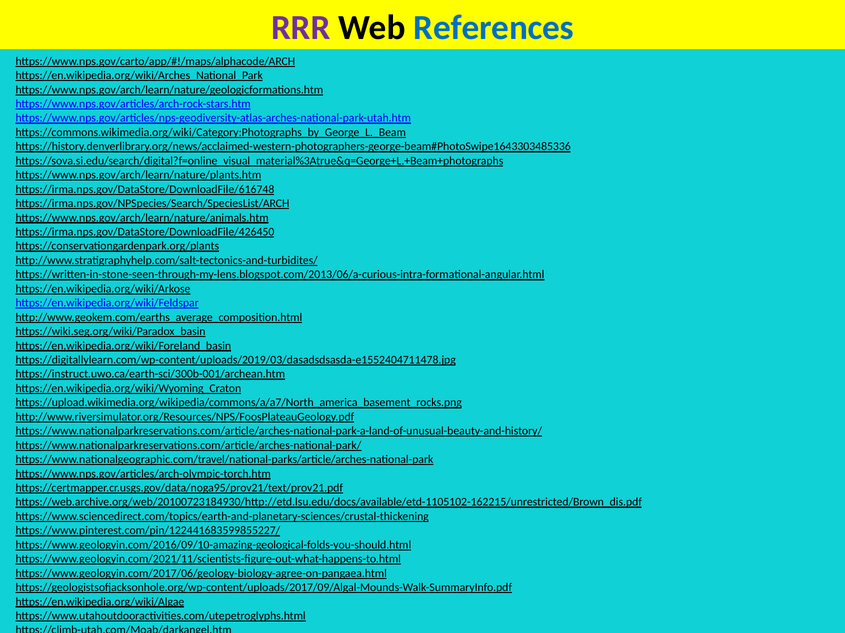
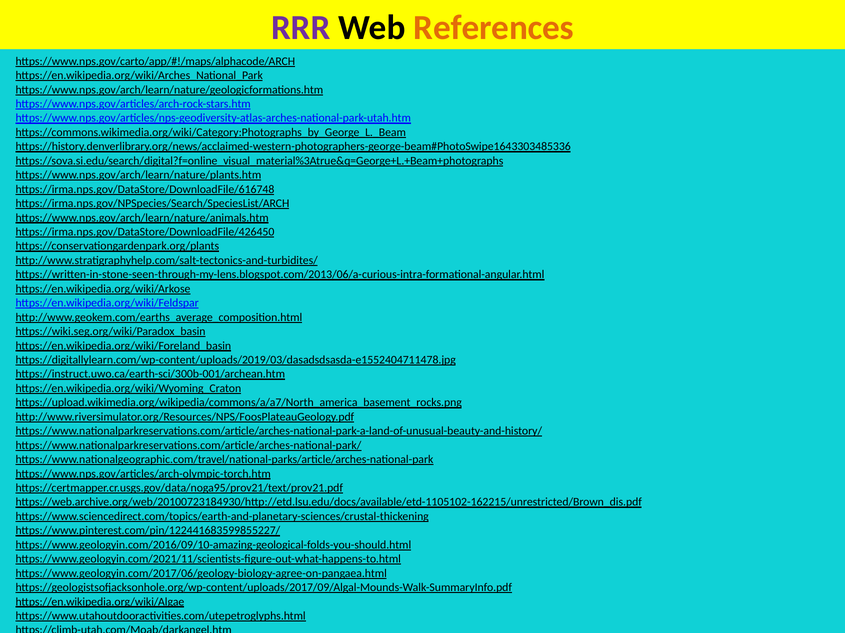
References colour: blue -> orange (494, 28)
